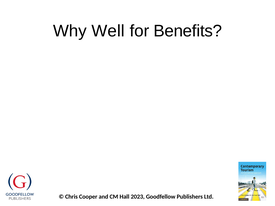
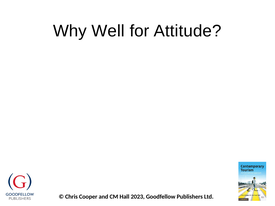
Benefits: Benefits -> Attitude (188, 31)
